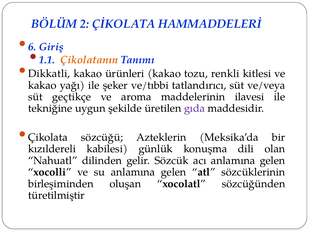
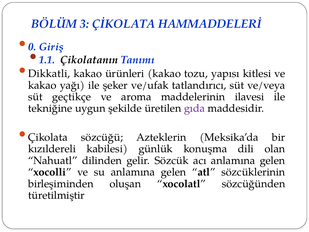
2: 2 -> 3 (84, 24)
6: 6 -> 0 (32, 47)
Çikolatanın colour: orange -> black (89, 60)
renkli: renkli -> yapısı (225, 74)
ve/tıbbi: ve/tıbbi -> ve/ufak (150, 85)
